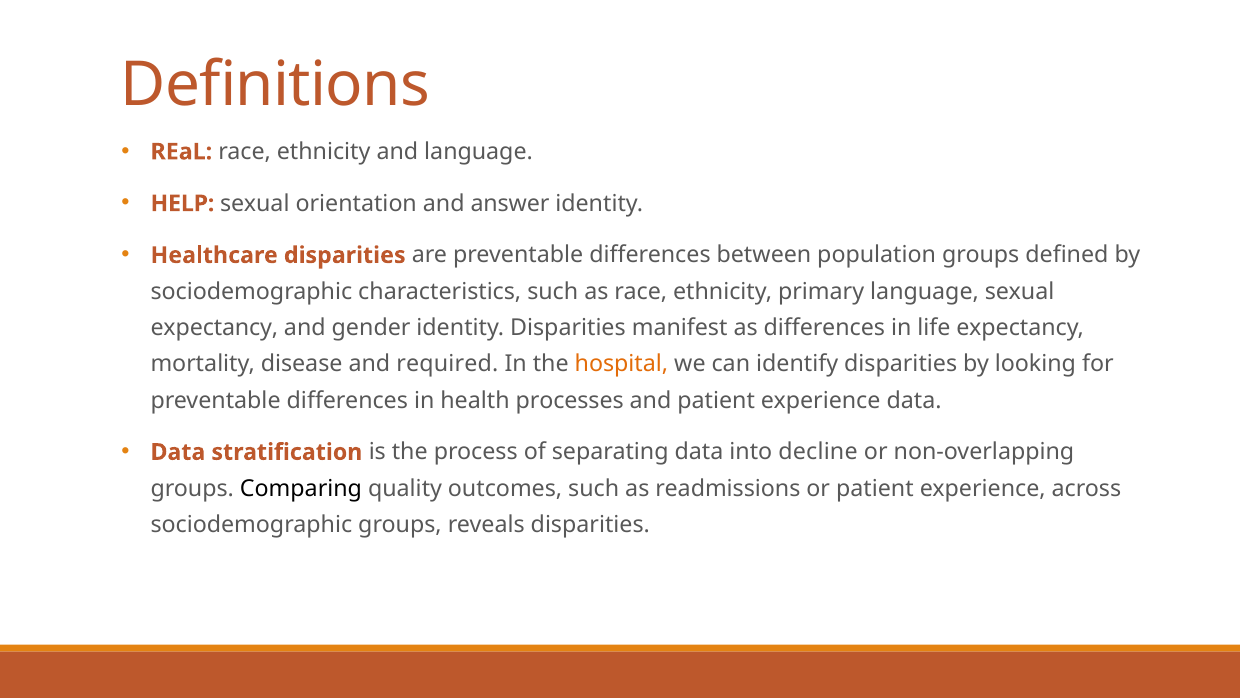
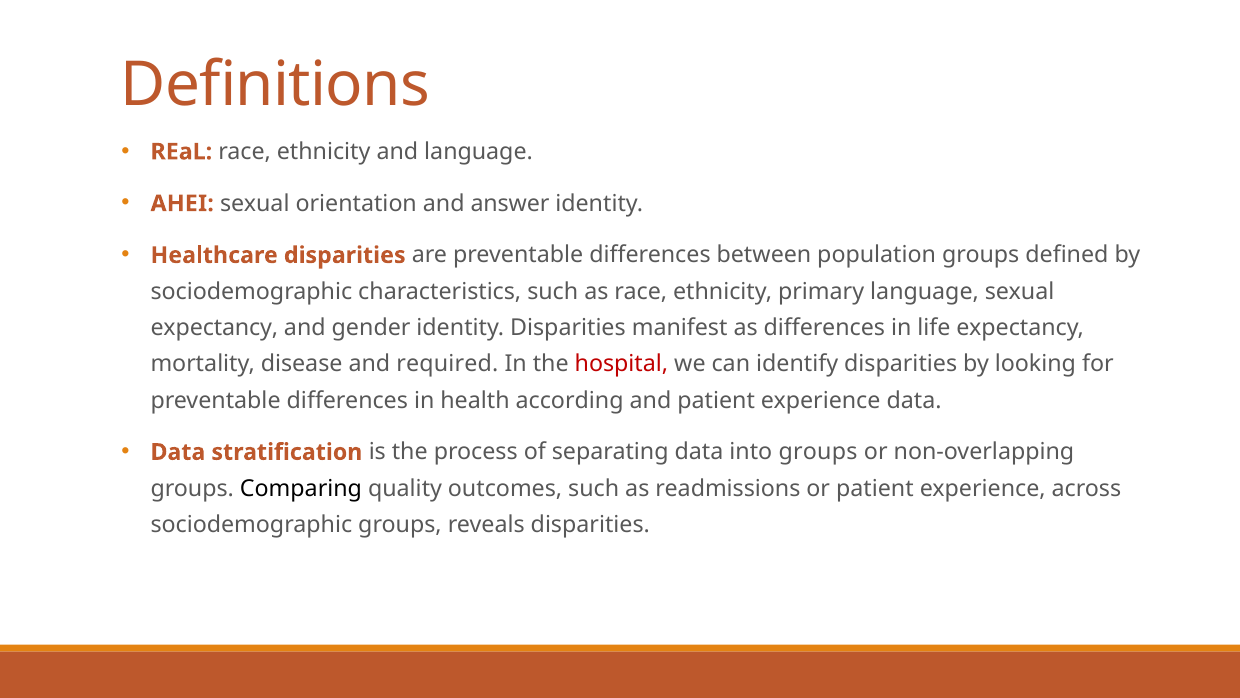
HELP: HELP -> AHEI (182, 203)
hospital colour: orange -> red (621, 364)
processes: processes -> according (570, 400)
into decline: decline -> groups (818, 452)
